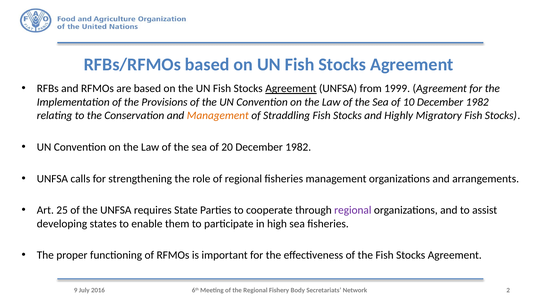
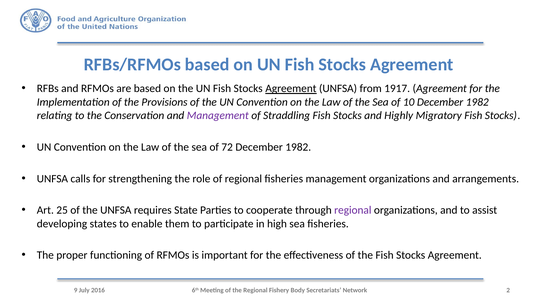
1999: 1999 -> 1917 (397, 89)
Management colour: orange -> purple (218, 116)
20: 20 -> 72 (227, 147)
